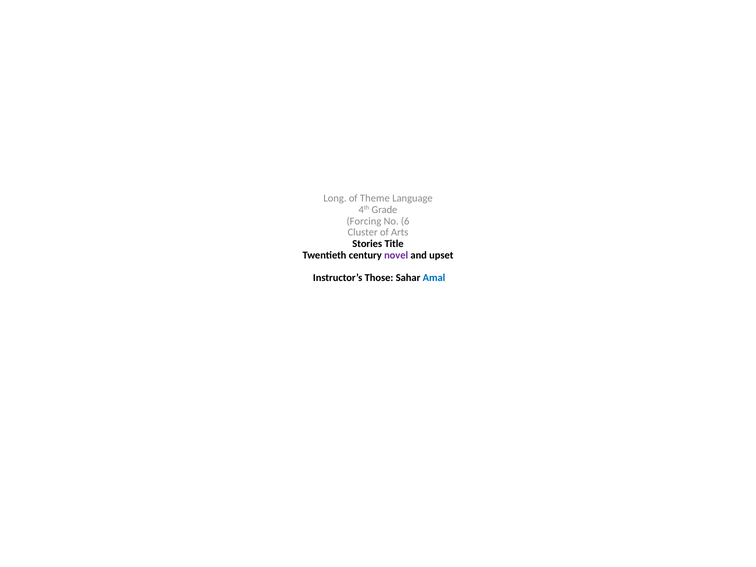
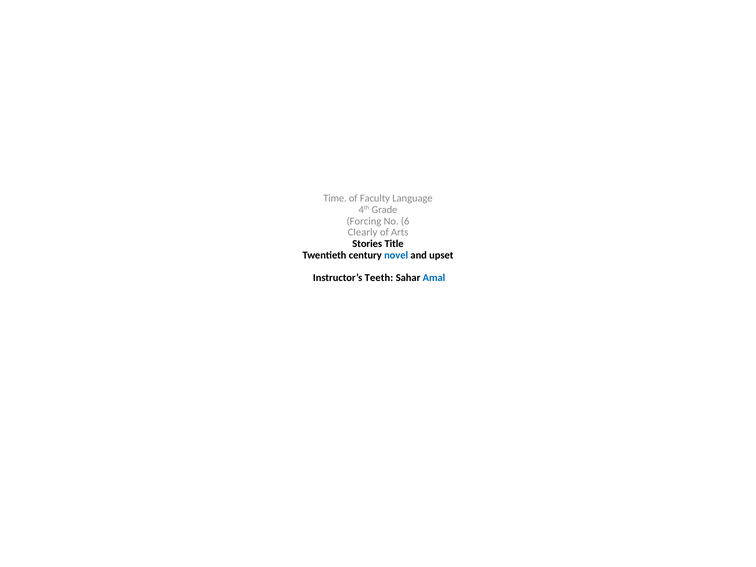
Long: Long -> Time (335, 198)
Theme: Theme -> Faculty (375, 198)
Cluster: Cluster -> Clearly (363, 232)
novel colour: purple -> blue (396, 255)
Those: Those -> Teeth (379, 278)
